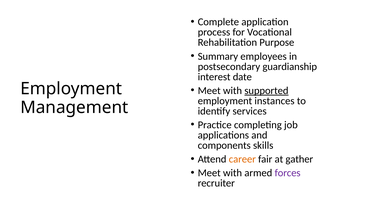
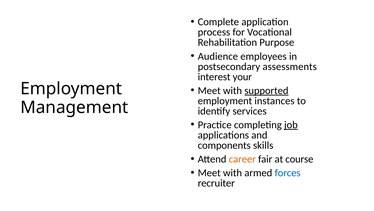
Summary: Summary -> Audience (218, 56)
guardianship: guardianship -> assessments (290, 66)
date: date -> your (242, 77)
job underline: none -> present (291, 125)
gather: gather -> course (299, 159)
forces colour: purple -> blue (288, 172)
